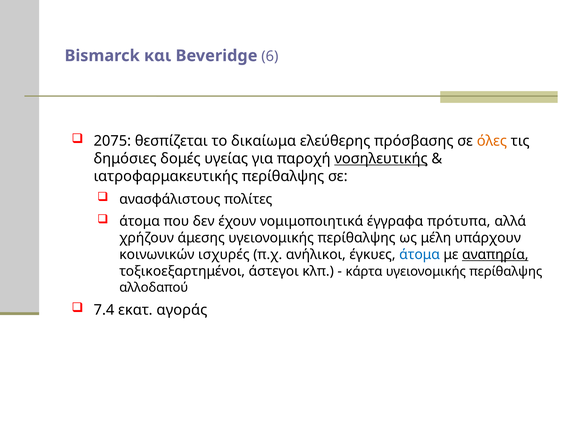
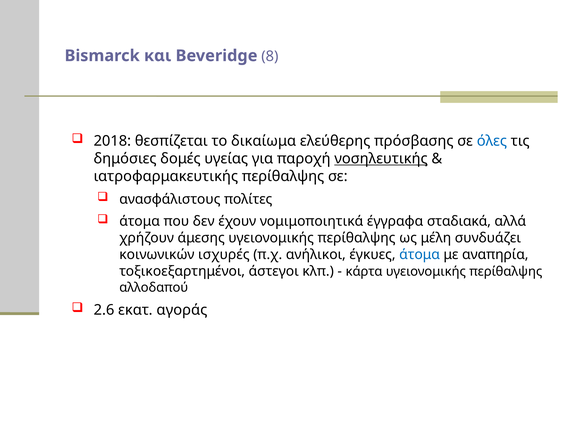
6: 6 -> 8 (270, 56)
2075: 2075 -> 2018 (112, 141)
όλες colour: orange -> blue (492, 141)
πρότυπα: πρότυπα -> σταδιακά (459, 221)
υπάρχουν: υπάρχουν -> συνδυάζει (488, 238)
αναπηρία underline: present -> none (495, 254)
7.4: 7.4 -> 2.6 (104, 309)
